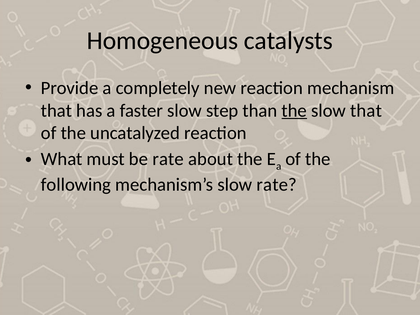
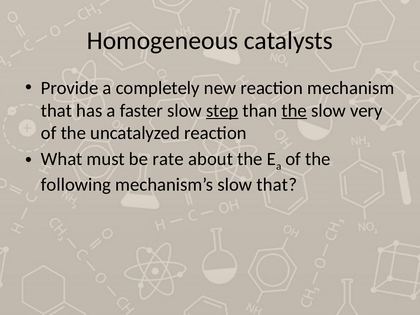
step underline: none -> present (222, 111)
slow that: that -> very (366, 111)
slow rate: rate -> that (277, 185)
